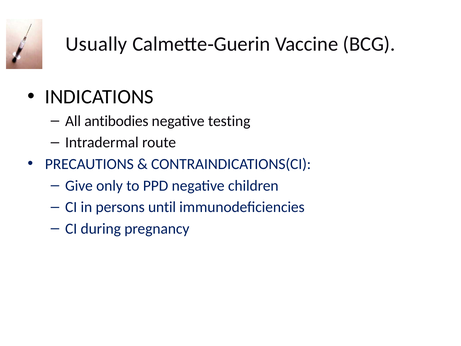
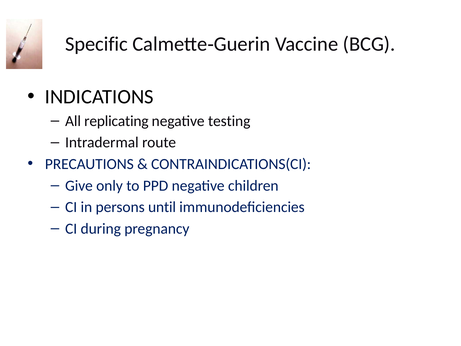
Usually: Usually -> Specific (97, 44)
antibodies: antibodies -> replicating (116, 121)
